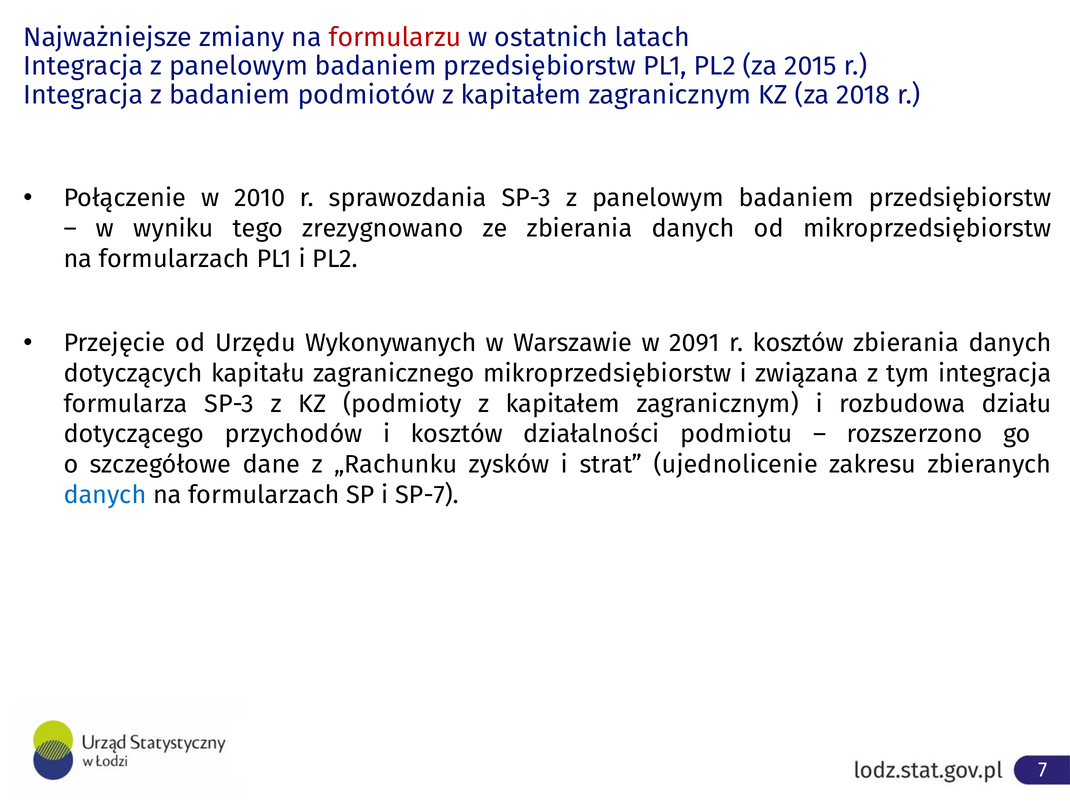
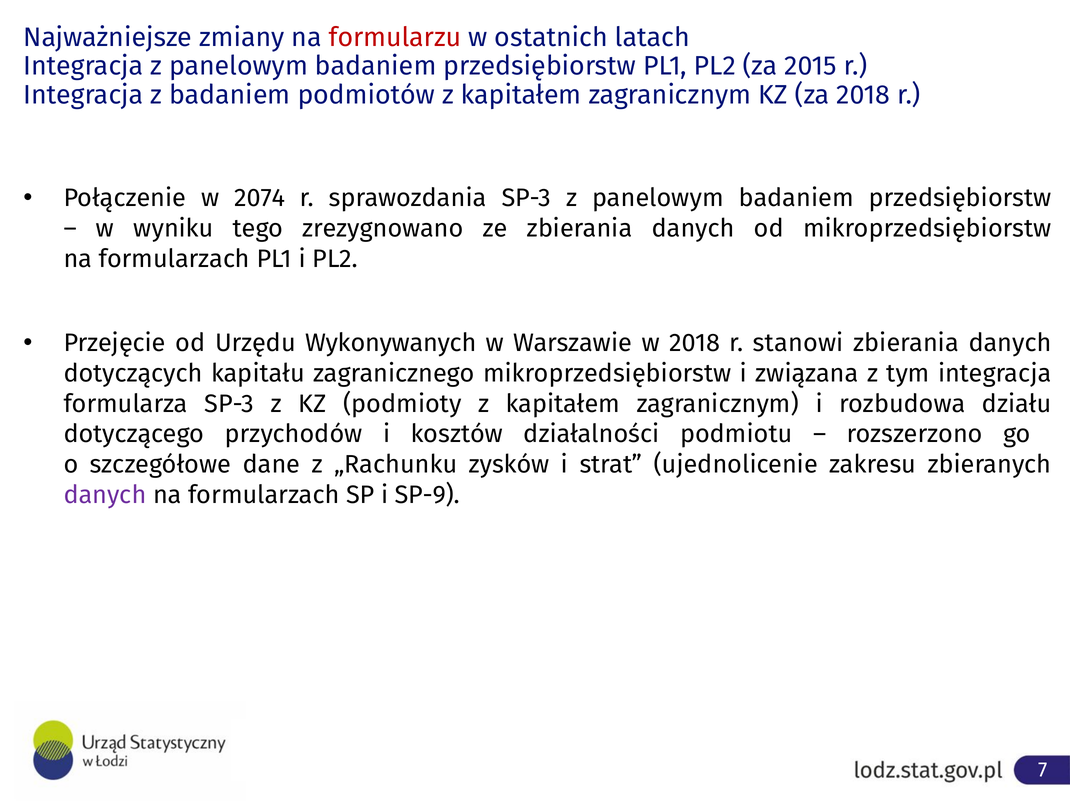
2010: 2010 -> 2074 (260, 198)
w 2091: 2091 -> 2018 (695, 343)
r kosztów: kosztów -> stanowi (798, 343)
danych colour: blue -> purple (105, 495)
SP-7: SP-7 -> SP-9 (427, 495)
